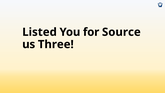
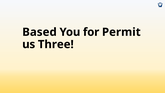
Listed: Listed -> Based (39, 32)
Source: Source -> Permit (121, 32)
